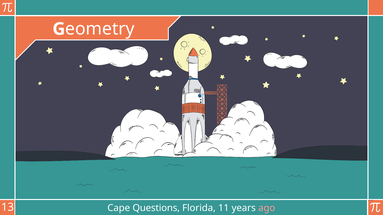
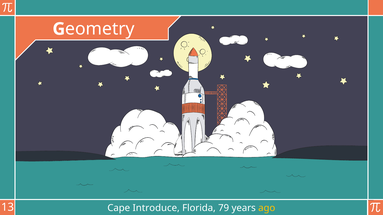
Questions: Questions -> Introduce (156, 208)
11: 11 -> 79 (224, 208)
ago colour: pink -> yellow (267, 208)
